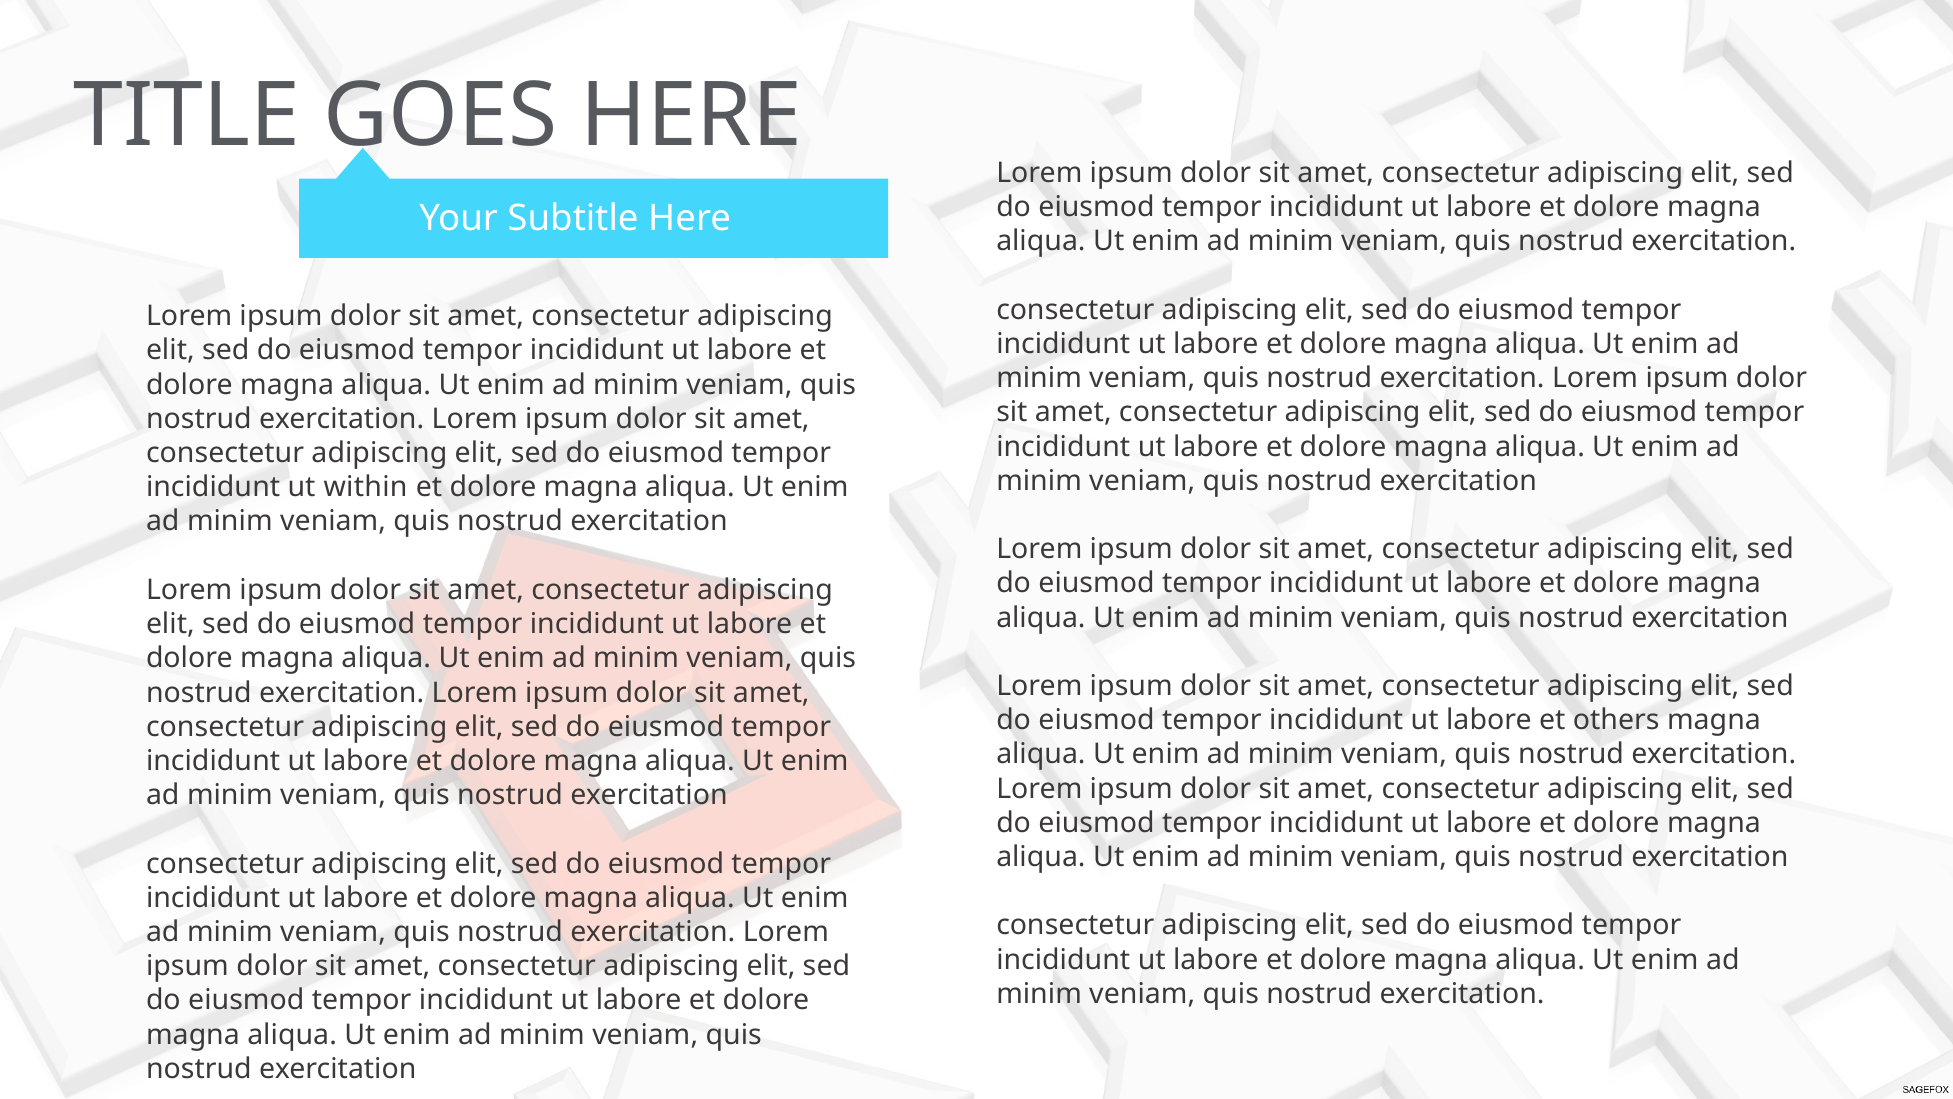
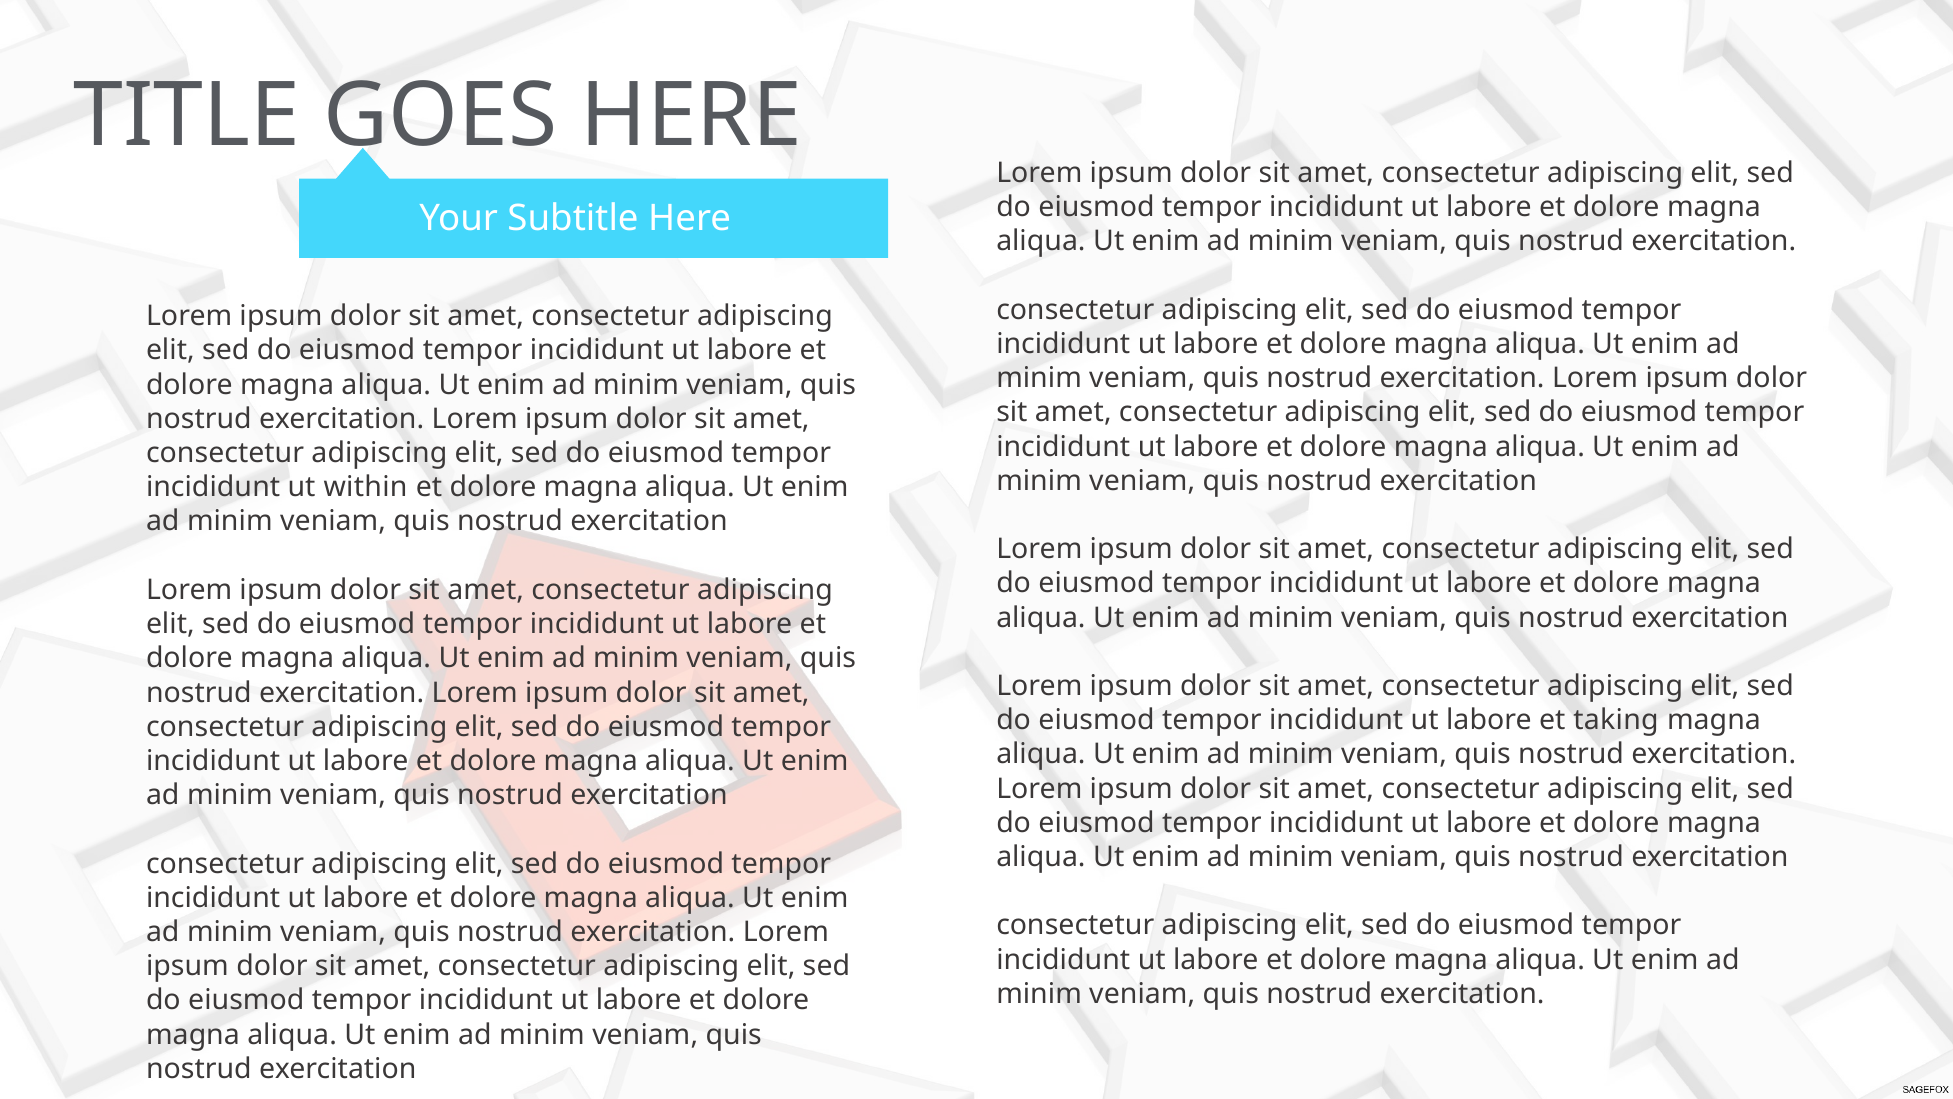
others: others -> taking (1616, 720)
